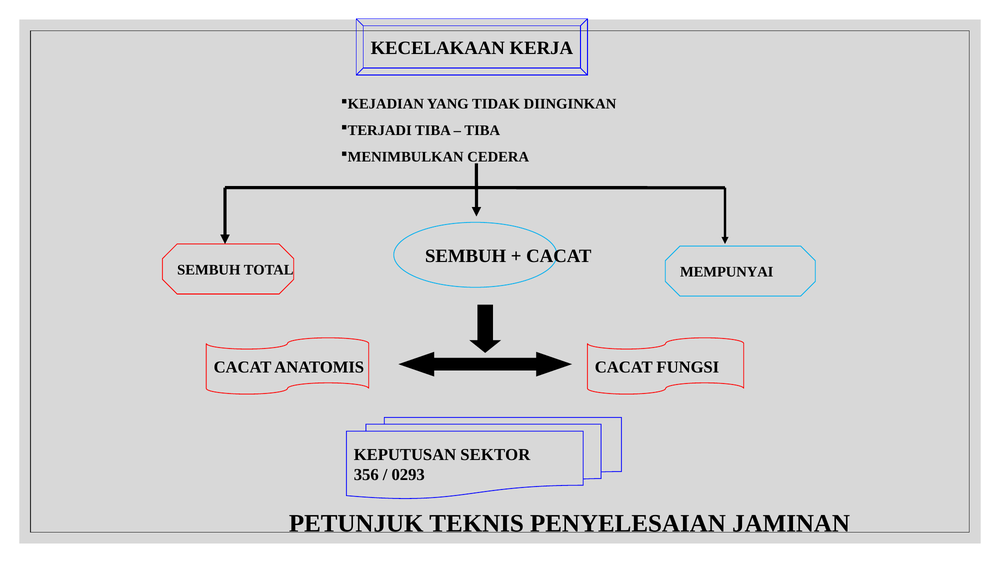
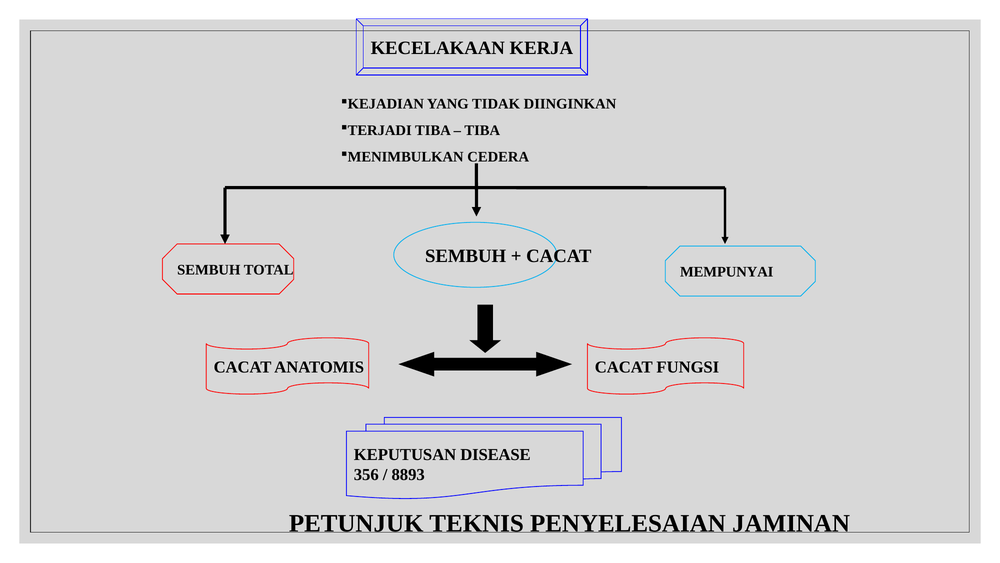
SEKTOR: SEKTOR -> DISEASE (495, 454)
0293: 0293 -> 8893 (408, 474)
